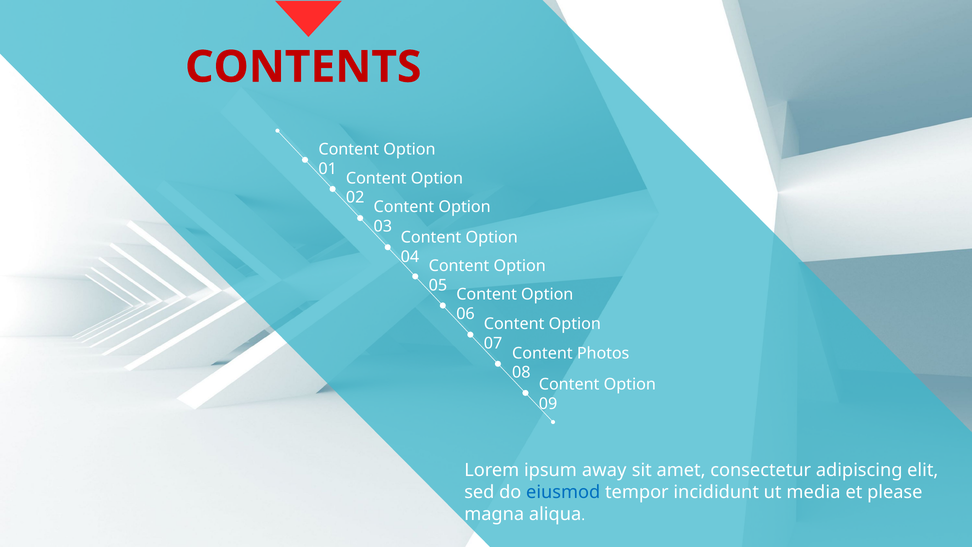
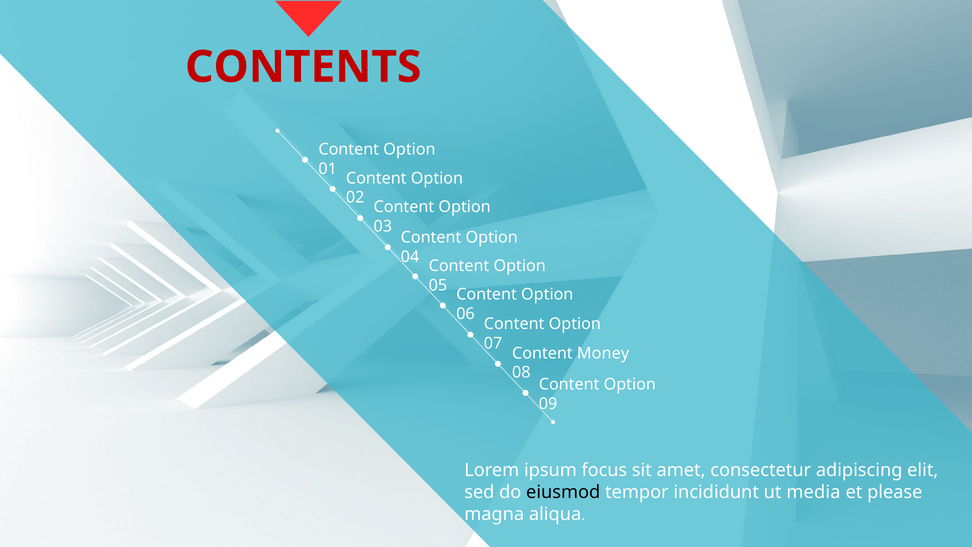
Photos: Photos -> Money (603, 353)
away: away -> focus (604, 470)
eiusmod colour: blue -> black (563, 492)
